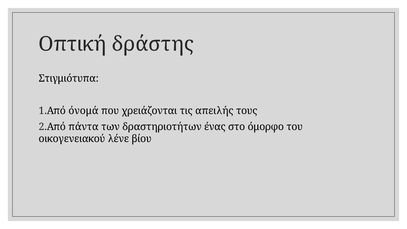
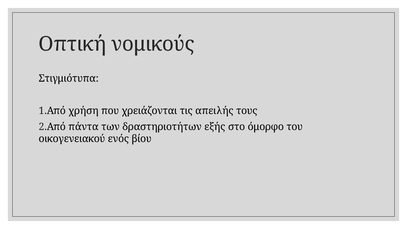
δράστης: δράστης -> νομικούς (153, 44)
όνομά: όνομά -> χρήση (83, 111)
ένας: ένας -> εξής (215, 127)
λένε: λένε -> ενός (118, 139)
